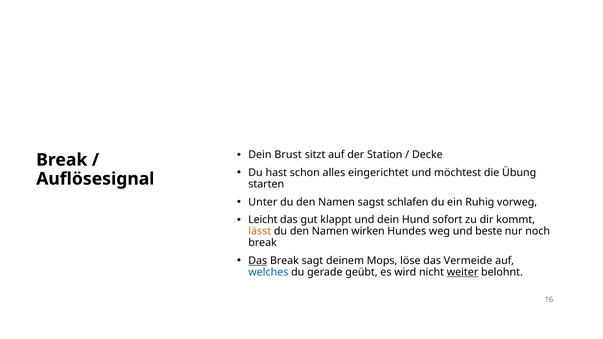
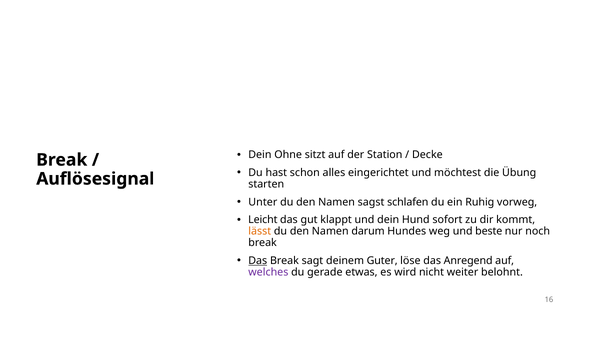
Brust: Brust -> Ohne (288, 155)
wirken: wirken -> darum (368, 231)
Mops: Mops -> Guter (382, 261)
Vermeide: Vermeide -> Anregend (468, 261)
welches colour: blue -> purple (268, 272)
geübt: geübt -> etwas (361, 272)
weiter underline: present -> none (463, 272)
